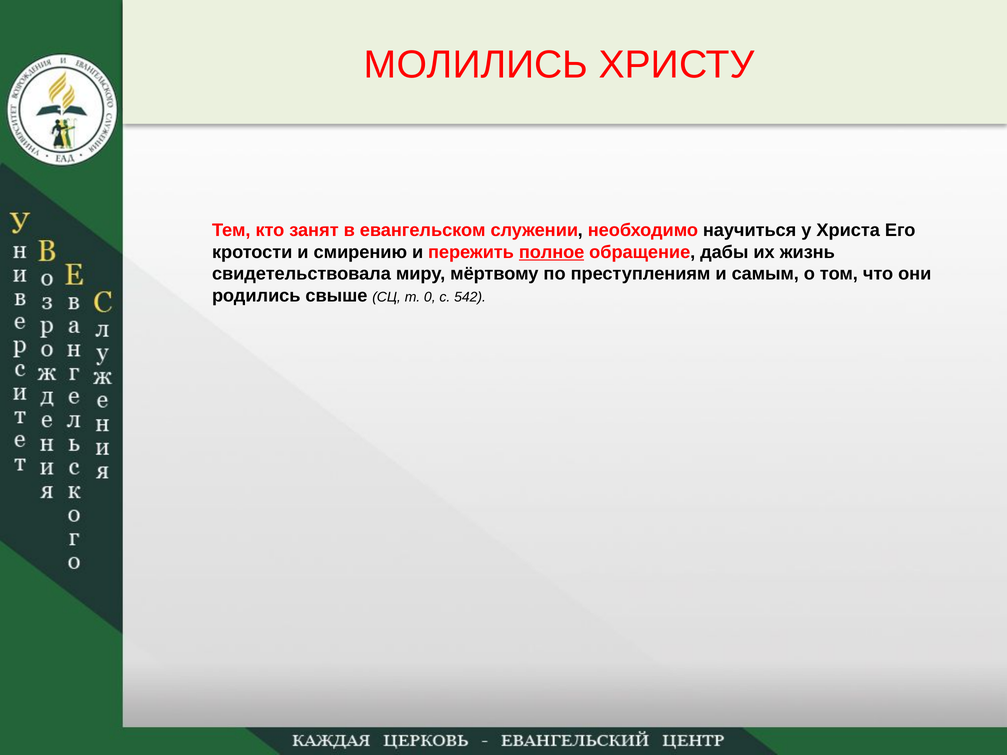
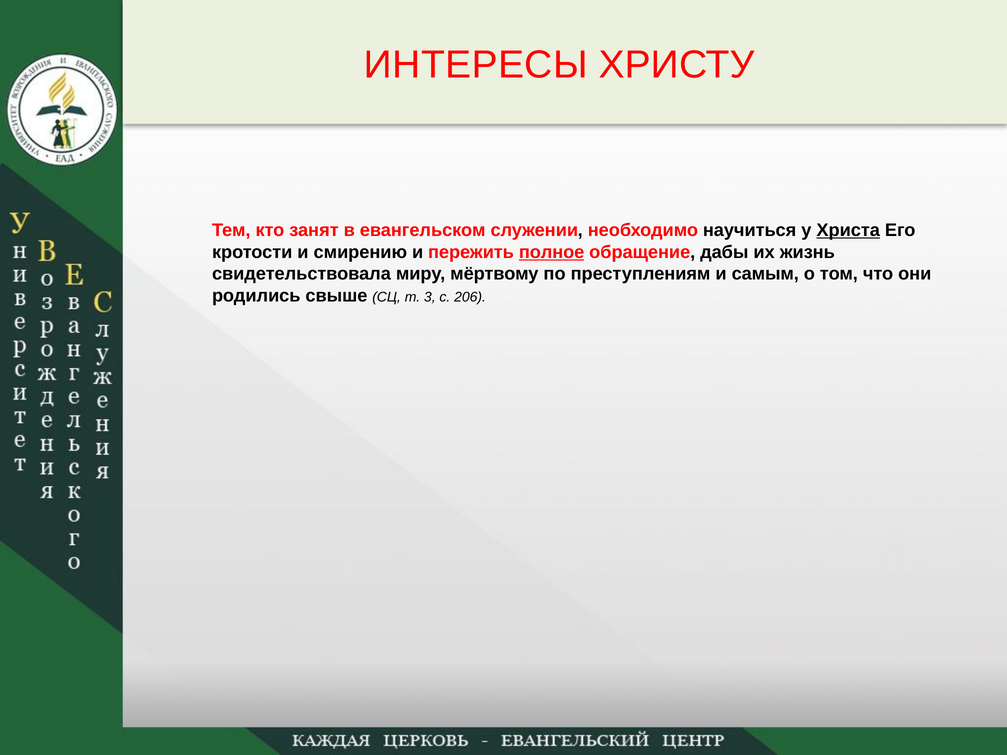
МОЛИЛИСЬ: МОЛИЛИСЬ -> ИНТЕРЕСЫ (476, 65)
Христа underline: none -> present (848, 230)
0: 0 -> 3 (430, 297)
542: 542 -> 206 (470, 297)
